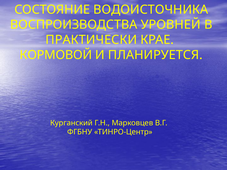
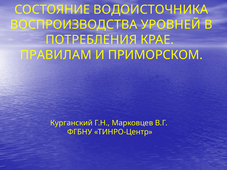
ПРАКТИЧЕСКИ: ПРАКТИЧЕСКИ -> ПОТРЕБЛЕНИЯ (91, 40)
КОРМОВОЙ: КОРМОВОЙ -> ПРАВИЛАМ (56, 55)
ПЛАНИРУЕТСЯ: ПЛАНИРУЕТСЯ -> ПРИМОРСКОМ (155, 55)
